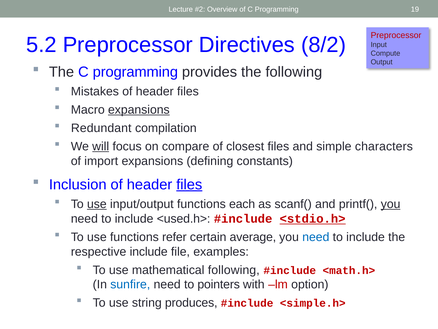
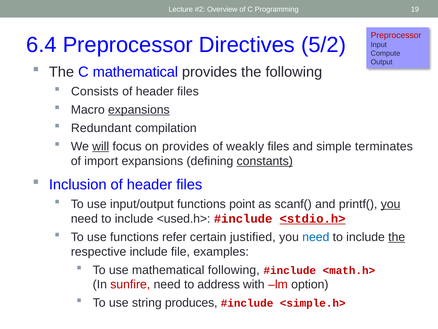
5.2: 5.2 -> 6.4 (41, 45)
8/2: 8/2 -> 5/2 (324, 45)
The C programming: programming -> mathematical (135, 72)
Mistakes: Mistakes -> Consists (95, 91)
on compare: compare -> provides (186, 146)
closest: closest -> weakly (245, 146)
characters: characters -> terminates (384, 146)
constants underline: none -> present (265, 161)
files underline: present -> none (189, 184)
use underline: present -> none (97, 204)
each: each -> point (242, 204)
average: average -> justified (253, 237)
the underline: none -> present (397, 237)
sunfire colour: blue -> red (130, 284)
pointers: pointers -> address (219, 284)
